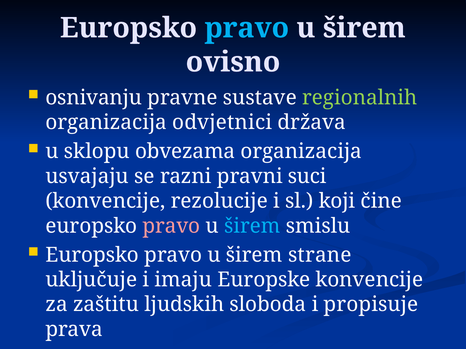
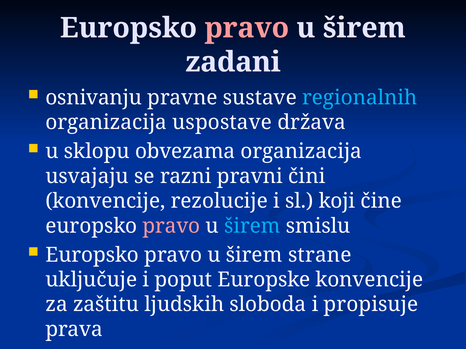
pravo colour: light blue -> pink (247, 28)
ovisno: ovisno -> zadani (233, 62)
regionalnih colour: light green -> light blue (360, 98)
odvjetnici: odvjetnici -> uspostave (222, 123)
suci: suci -> čini (307, 176)
imaju: imaju -> poput (183, 280)
